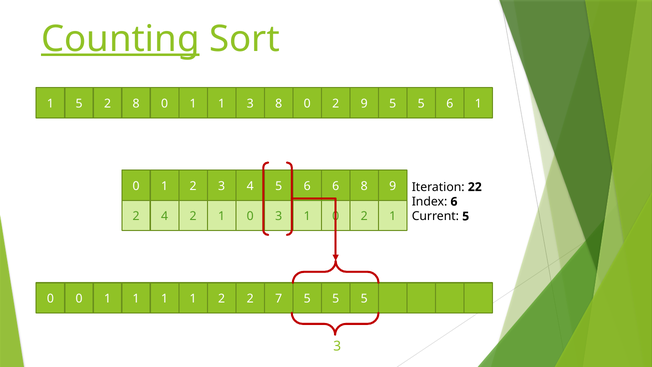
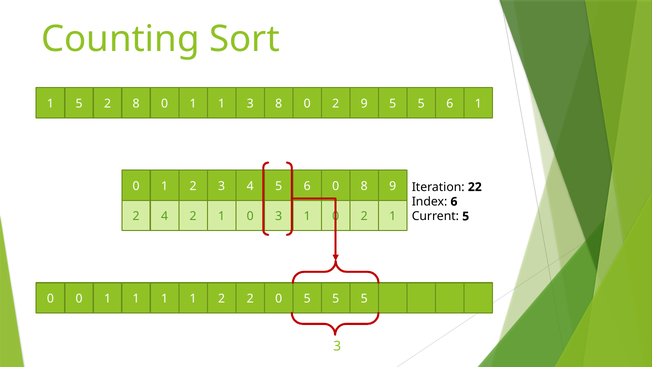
Counting underline: present -> none (120, 39)
6 6: 6 -> 0 (336, 186)
2 7: 7 -> 0 (279, 299)
